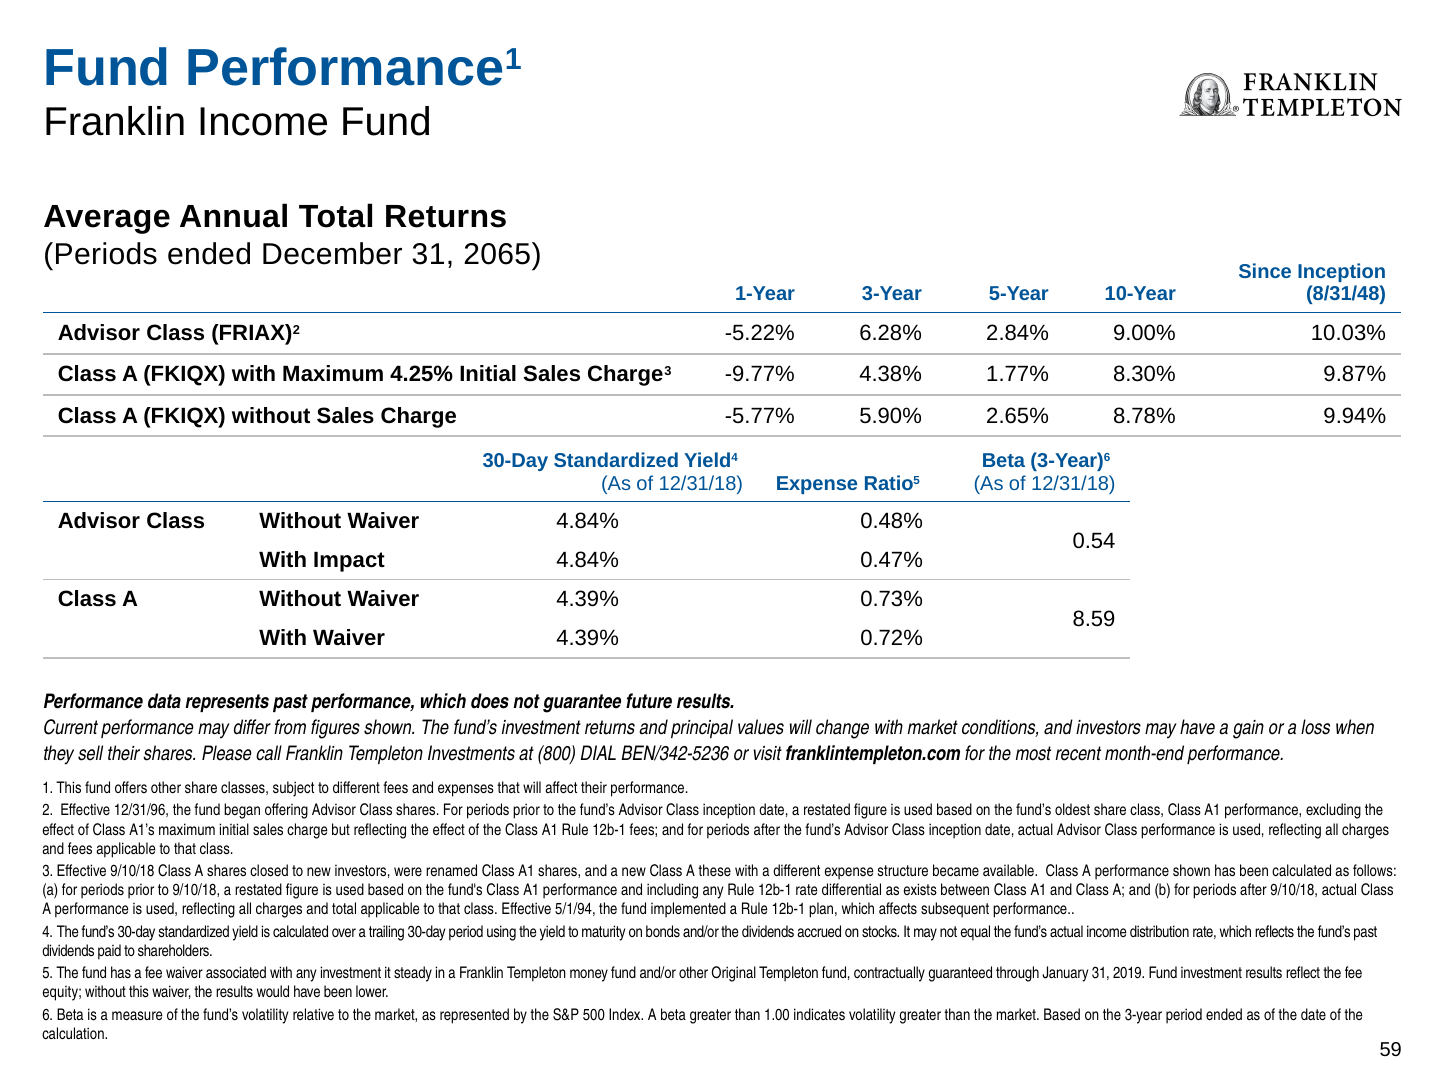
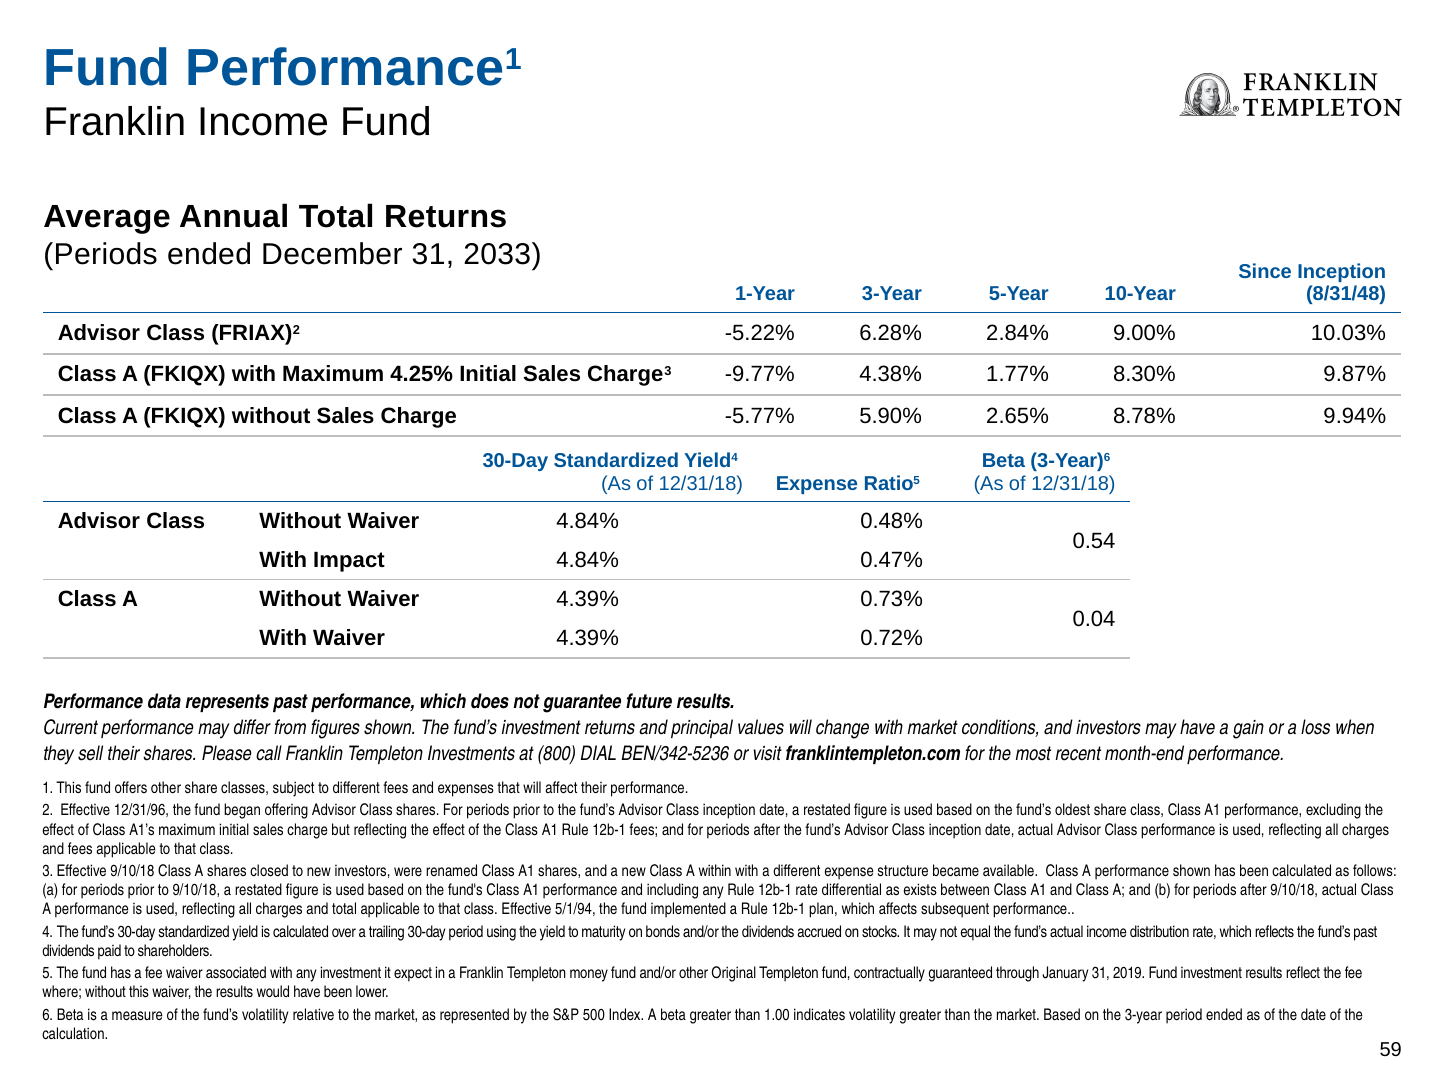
2065: 2065 -> 2033 (502, 255)
8.59: 8.59 -> 0.04 (1094, 620)
these: these -> within (715, 872)
steady: steady -> expect (413, 974)
equity: equity -> where (62, 993)
